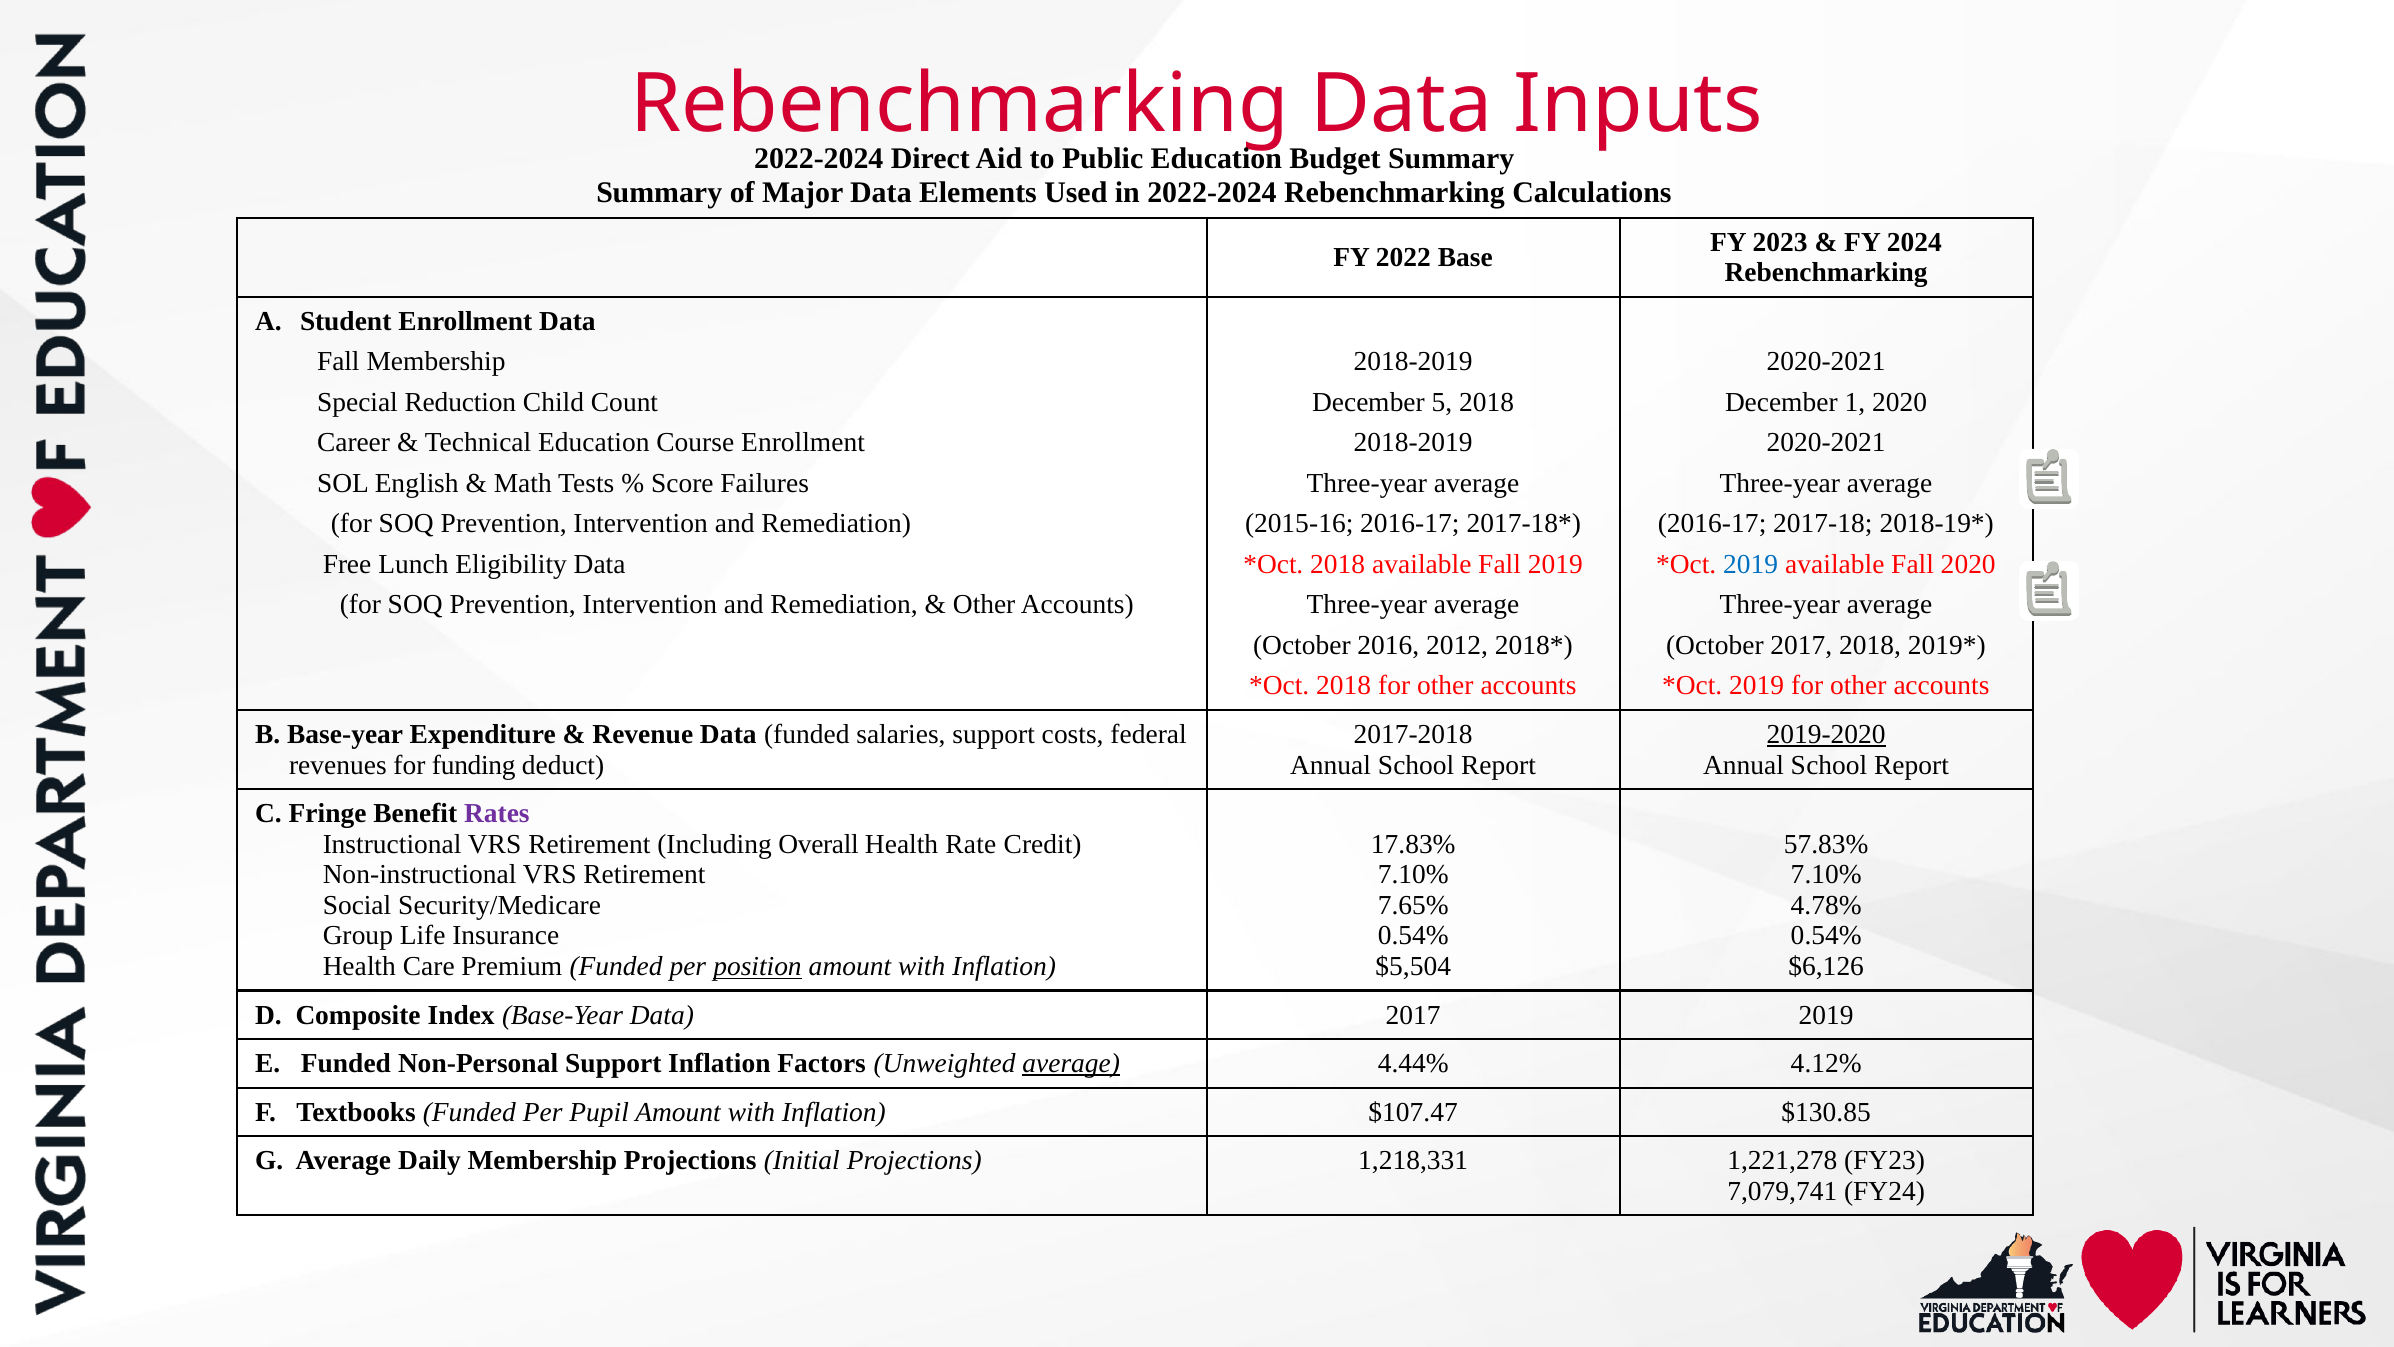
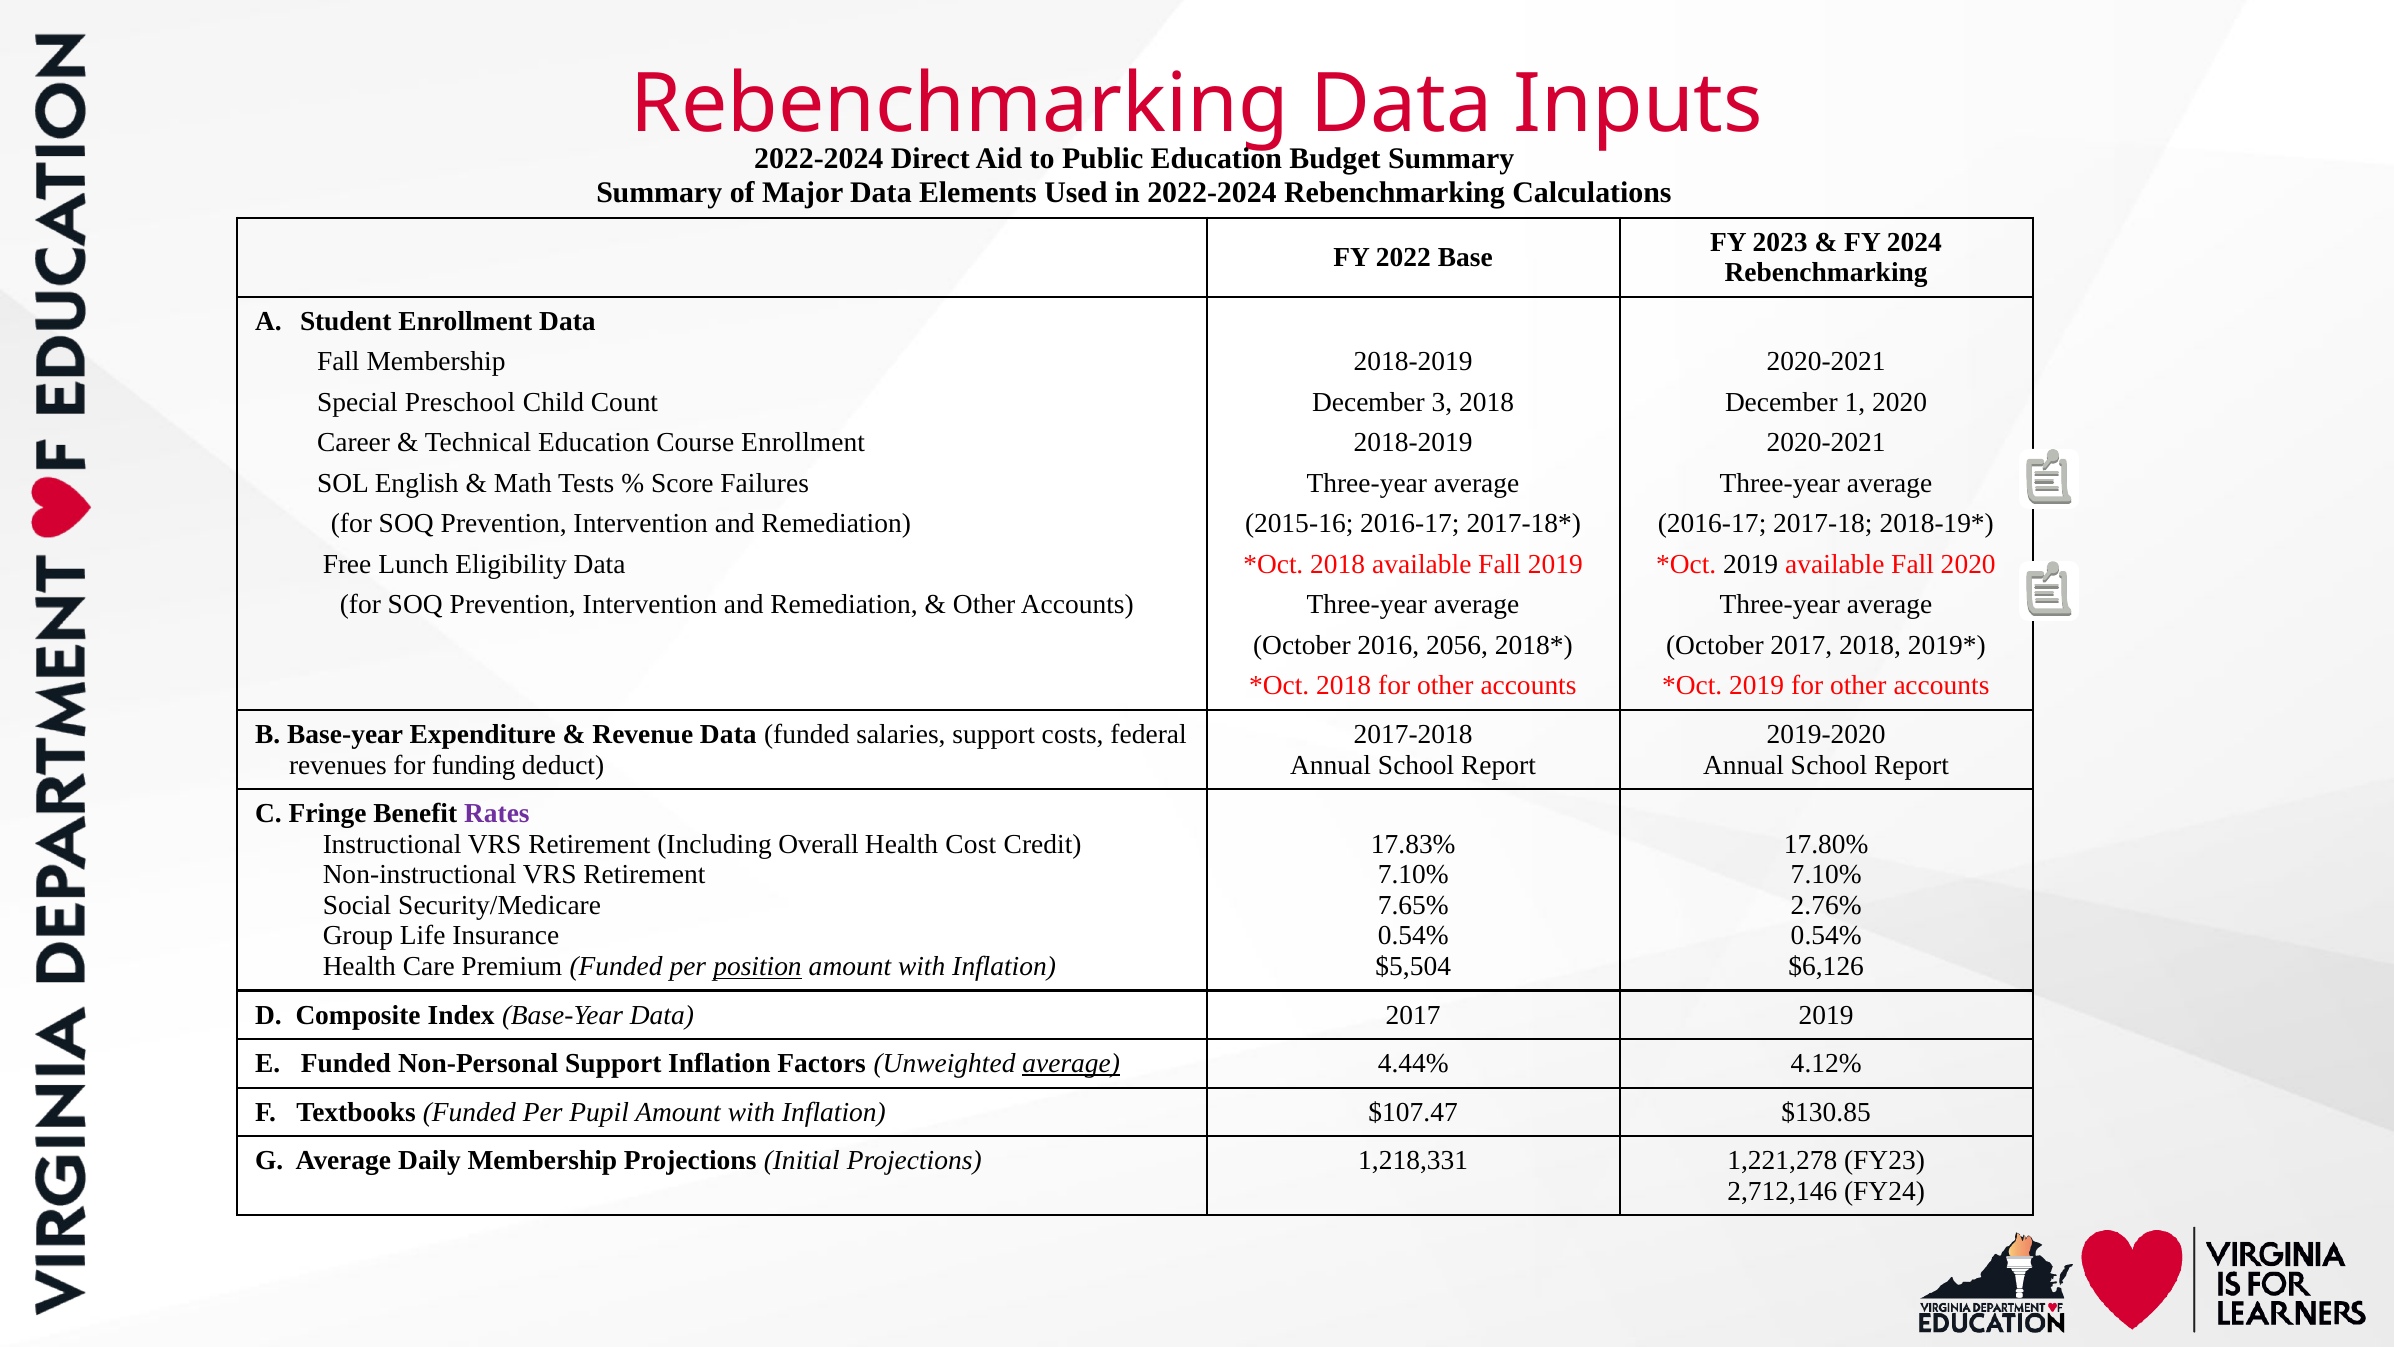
Reduction: Reduction -> Preschool (460, 402)
5: 5 -> 3 (1442, 402)
2019 colour: blue -> black (1751, 564)
2012: 2012 -> 2056 (1457, 645)
2019-2020 underline: present -> none (1826, 734)
Rate: Rate -> Cost (971, 844)
57.83%: 57.83% -> 17.80% (1826, 844)
4.78%: 4.78% -> 2.76% (1826, 905)
7,079,741: 7,079,741 -> 2,712,146 (1782, 1191)
